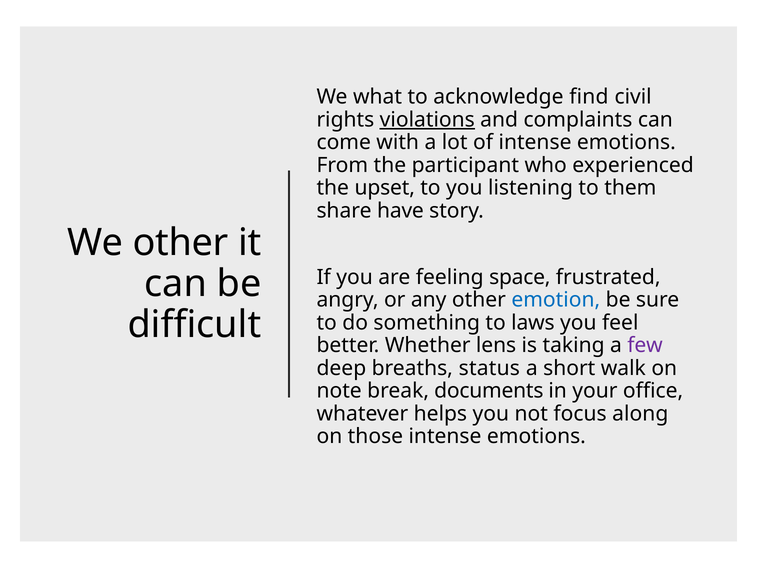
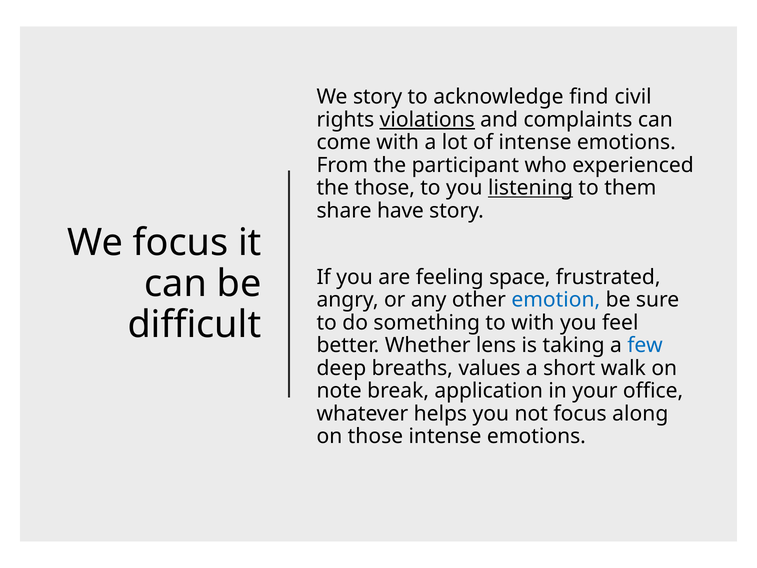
We what: what -> story (378, 97)
the upset: upset -> those (385, 188)
listening underline: none -> present (531, 188)
We other: other -> focus (181, 243)
to laws: laws -> with (533, 323)
few colour: purple -> blue (645, 345)
status: status -> values (489, 368)
documents: documents -> application (489, 391)
